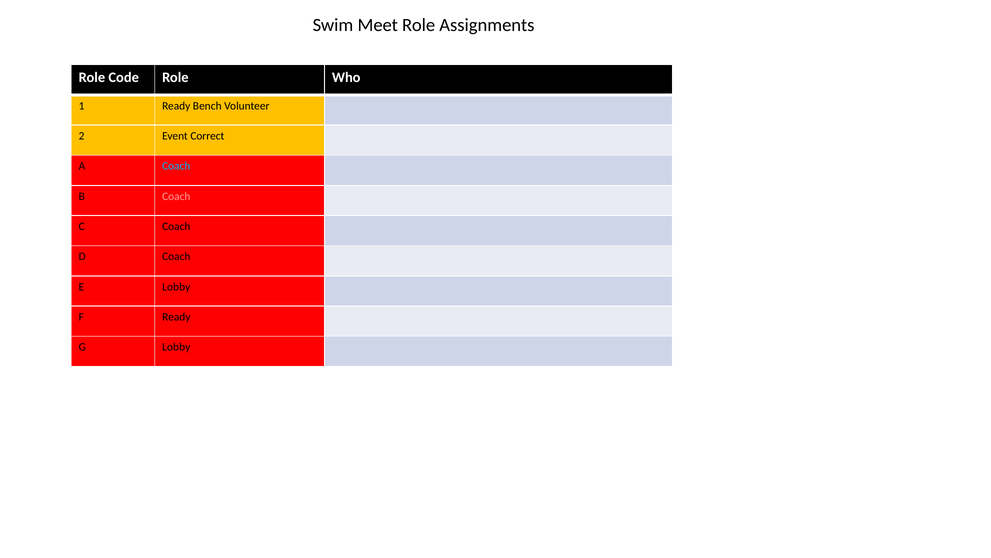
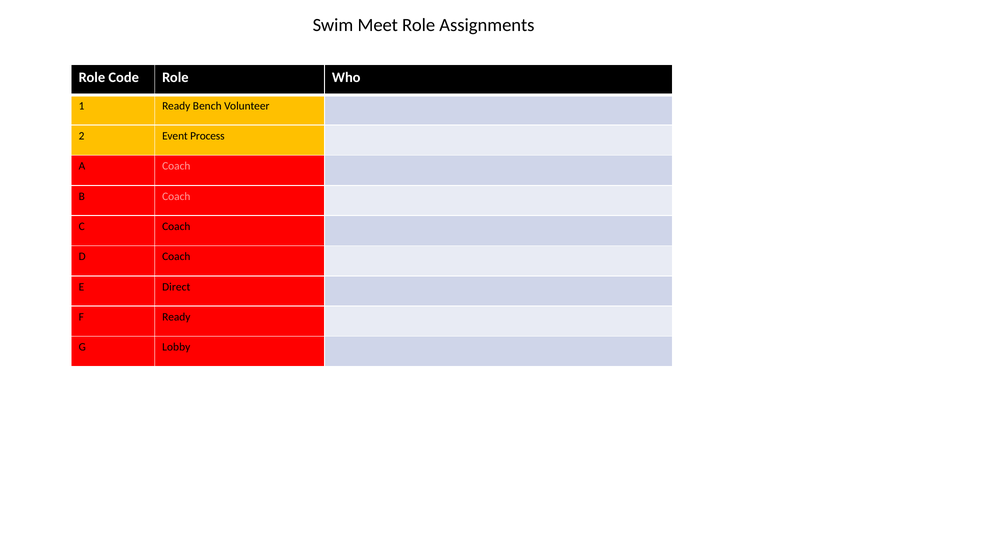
Correct: Correct -> Process (207, 136)
Coach colour: light blue -> pink (176, 166)
E Lobby: Lobby -> Direct (176, 287)
